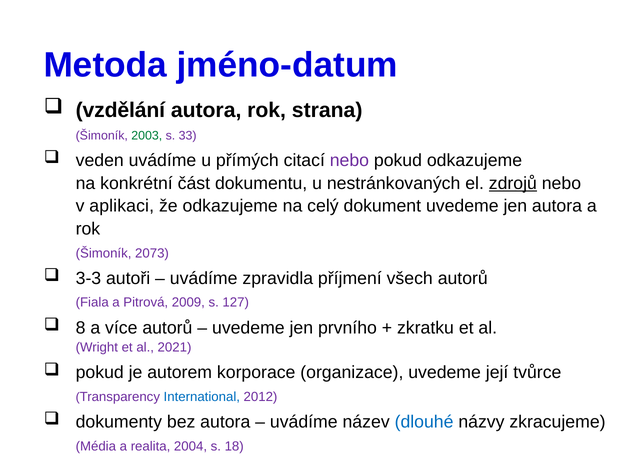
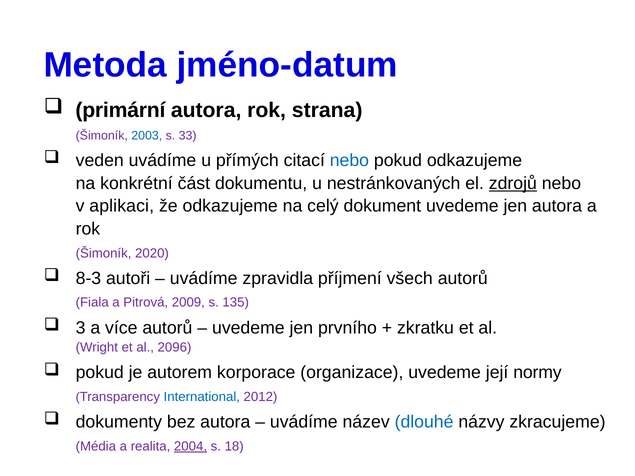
vzdělání: vzdělání -> primární (120, 110)
2003 colour: green -> blue (147, 136)
nebo colour: purple -> blue (349, 161)
2073: 2073 -> 2020 (152, 253)
3-3: 3-3 -> 8-3 (88, 279)
127: 127 -> 135 (236, 303)
8: 8 -> 3 (81, 328)
2021: 2021 -> 2096 (175, 347)
tvůrce: tvůrce -> normy (537, 373)
2004 underline: none -> present (191, 446)
